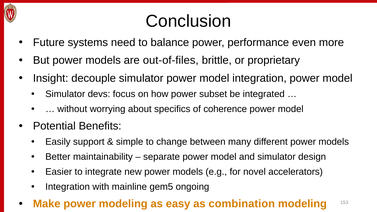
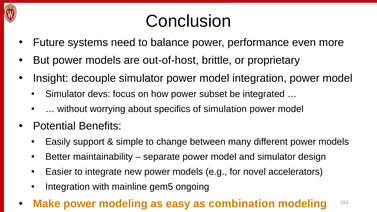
out-of-files: out-of-files -> out-of-host (171, 60)
coherence: coherence -> simulation (225, 109)
